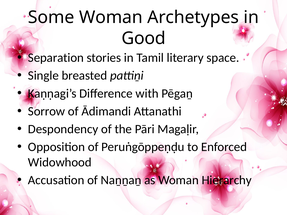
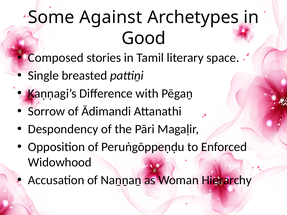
Some Woman: Woman -> Against (111, 17)
Separation: Separation -> Composed (56, 58)
